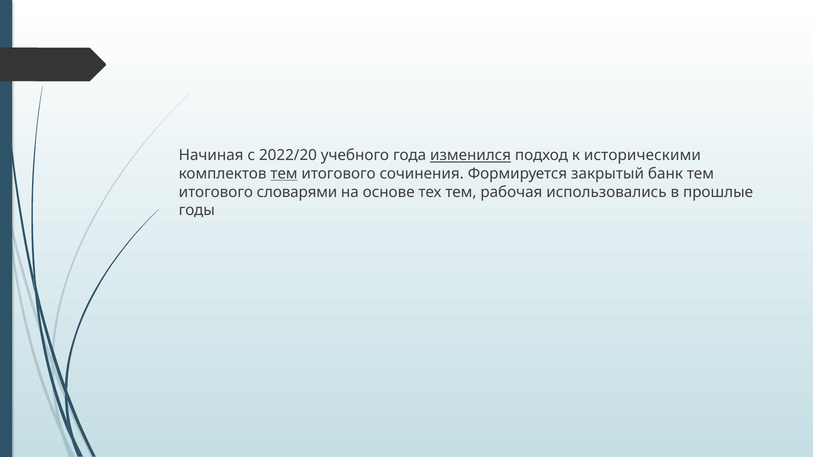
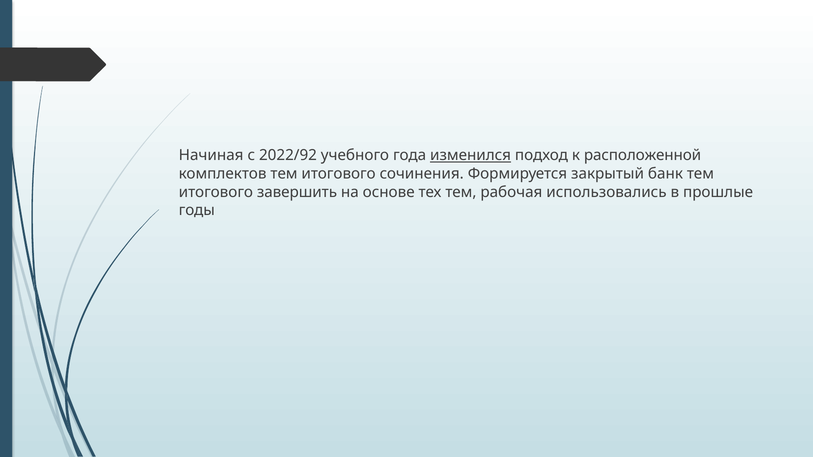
2022/20: 2022/20 -> 2022/92 (288, 156)
историческими: историческими -> расположенной (643, 156)
тем underline: present -> none (284, 174)
словарями: словарями -> завершить (297, 192)
